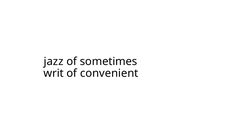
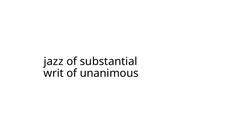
sometimes: sometimes -> substantial (109, 61)
convenient: convenient -> unanimous (109, 73)
